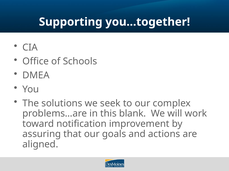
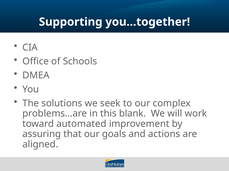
notification: notification -> automated (81, 124)
